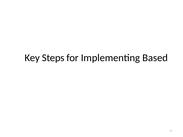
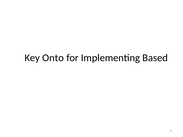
Steps: Steps -> Onto (53, 58)
